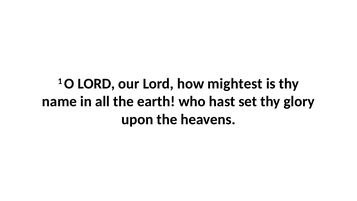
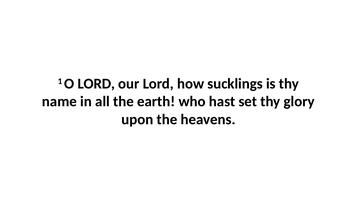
mightest: mightest -> sucklings (235, 84)
